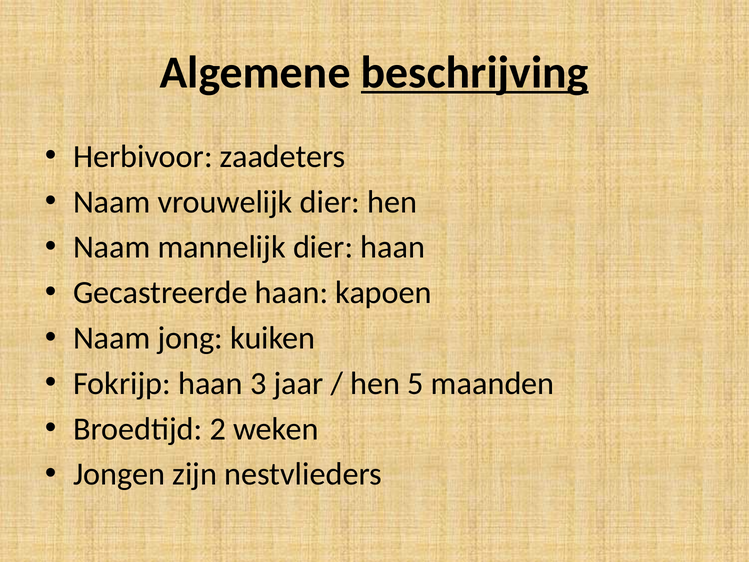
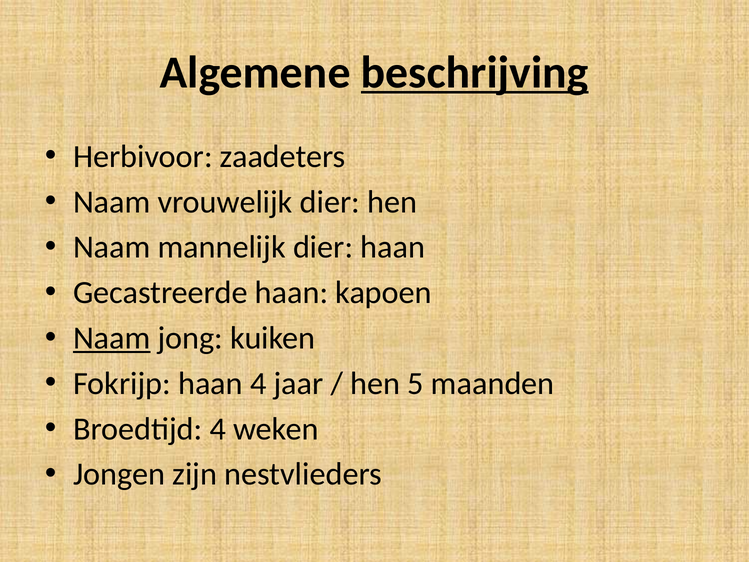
Naam underline: none -> present (112, 338)
haan 3: 3 -> 4 (258, 383)
Broedtijd 2: 2 -> 4 (218, 429)
